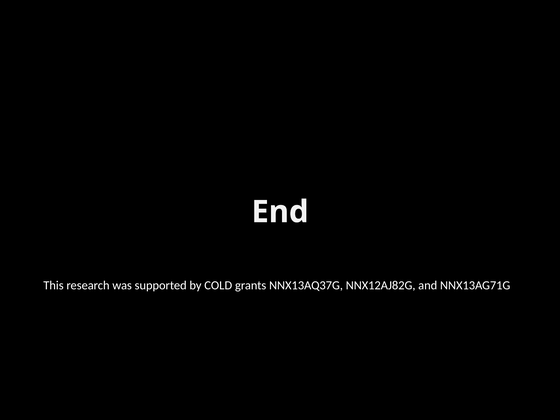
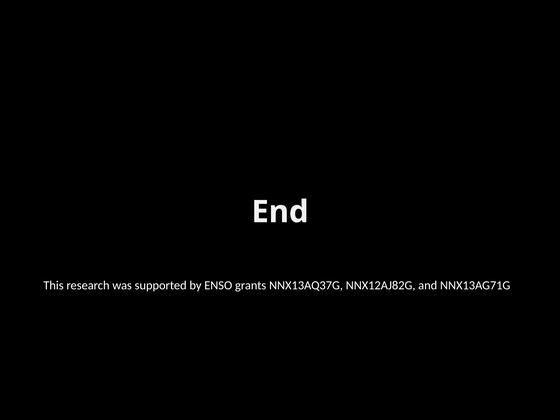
COLD: COLD -> ENSO (218, 285)
